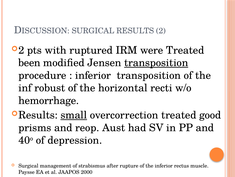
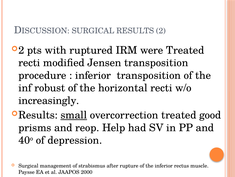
been: been -> recti (29, 63)
transposition underline: present -> none (156, 63)
hemorrhage: hemorrhage -> increasingly (49, 100)
Aust: Aust -> Help (114, 127)
